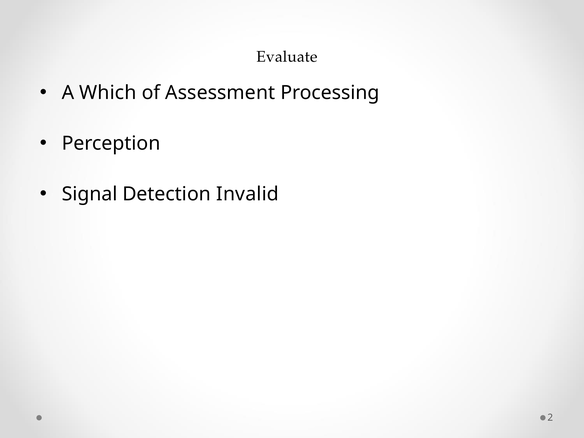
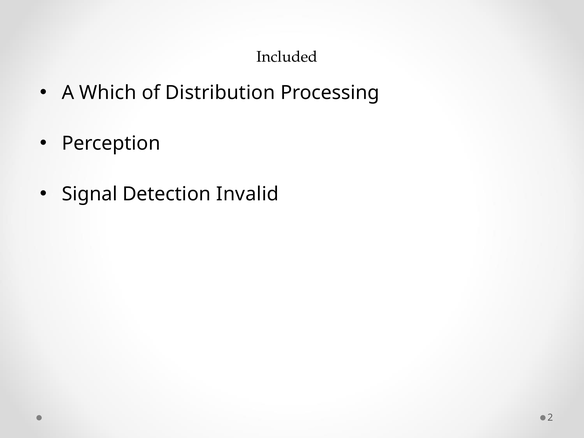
Evaluate: Evaluate -> Included (287, 57)
Assessment: Assessment -> Distribution (220, 93)
